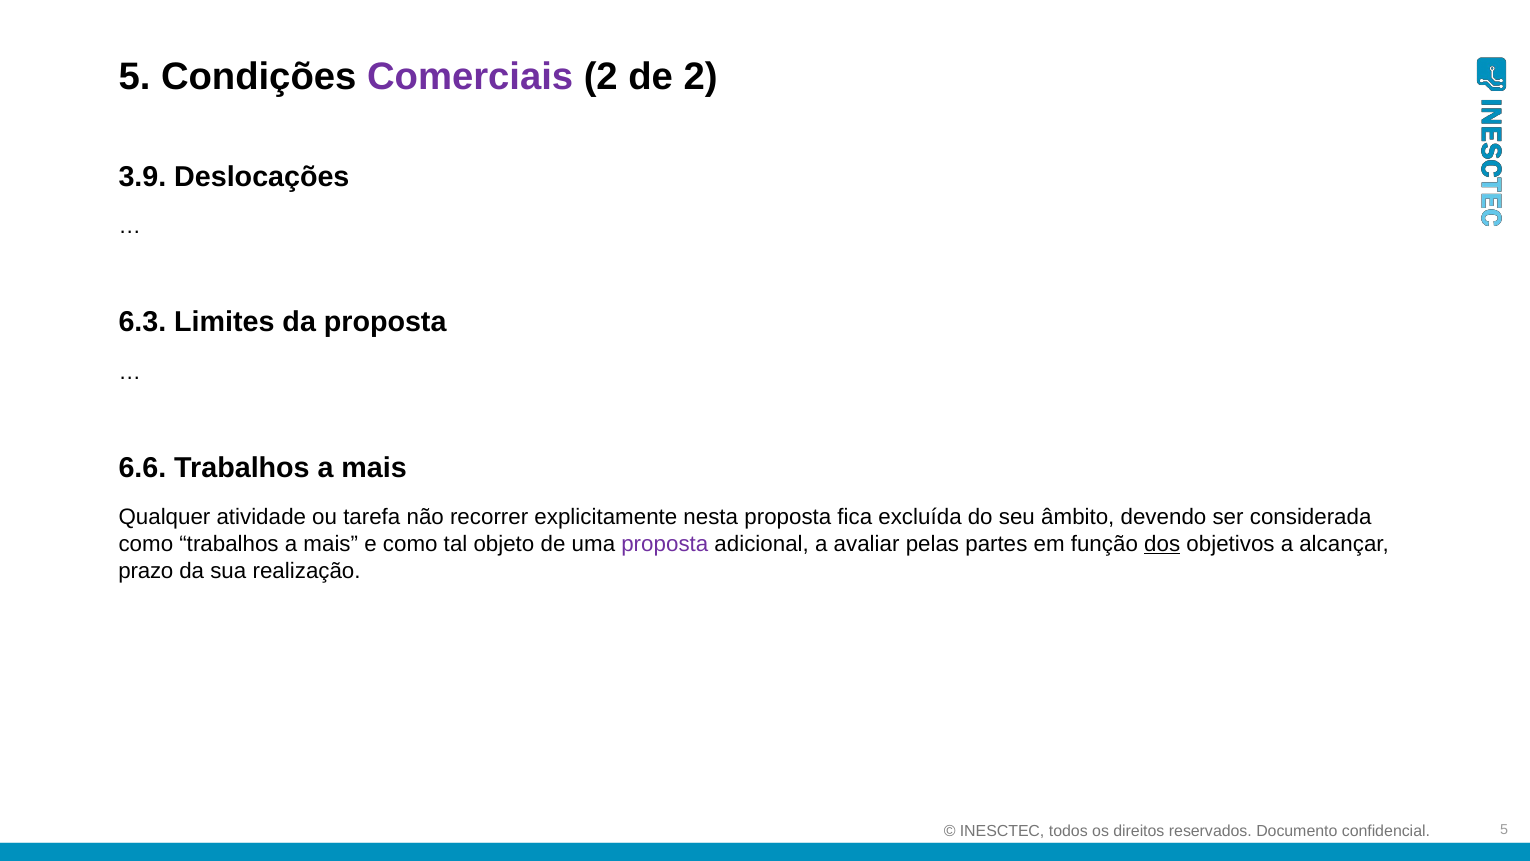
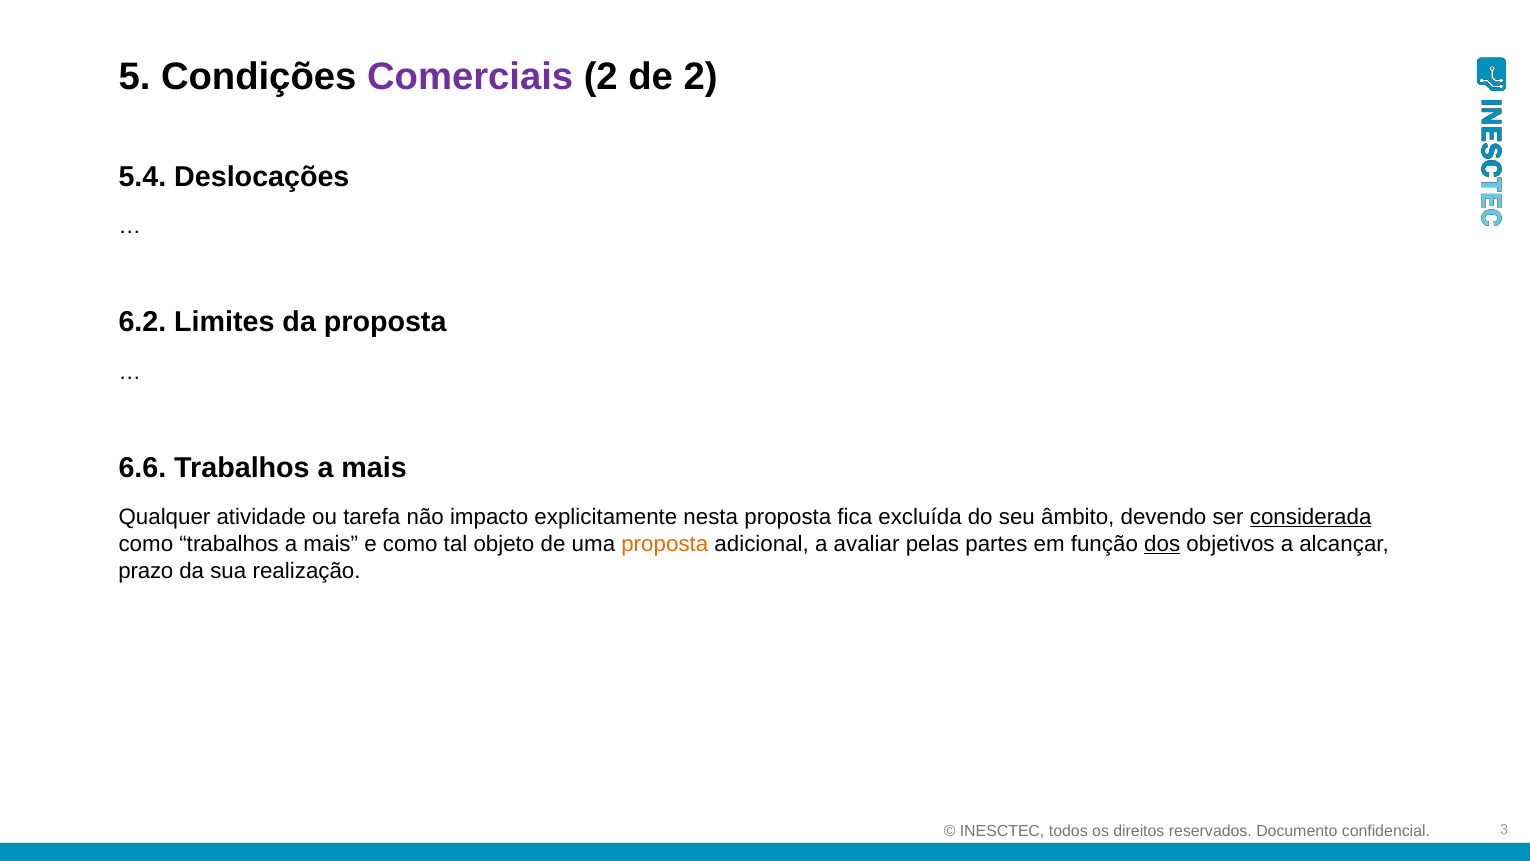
3.9: 3.9 -> 5.4 (142, 177)
6.3: 6.3 -> 6.2 (142, 322)
recorrer: recorrer -> impacto (489, 517)
considerada underline: none -> present (1311, 517)
proposta colour: purple -> orange (665, 544)
5: 5 -> 3 (1504, 830)
